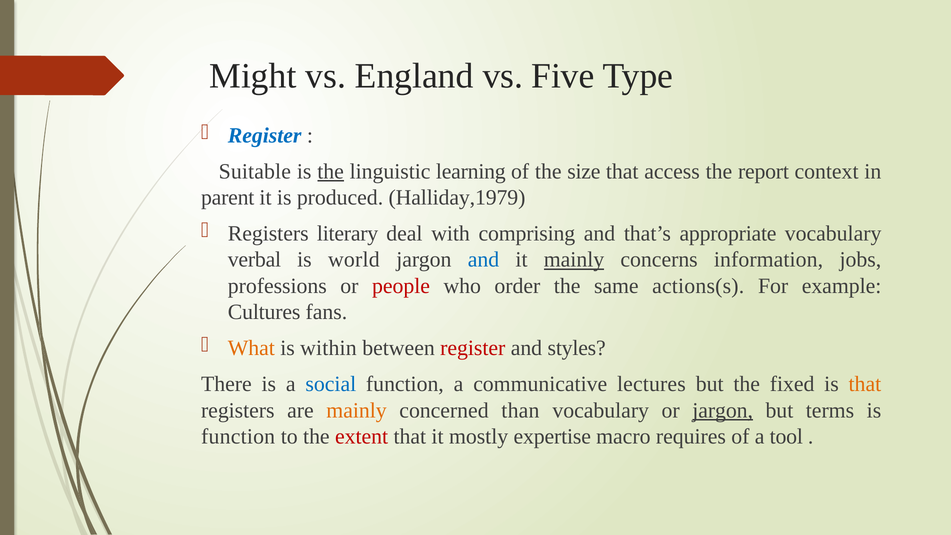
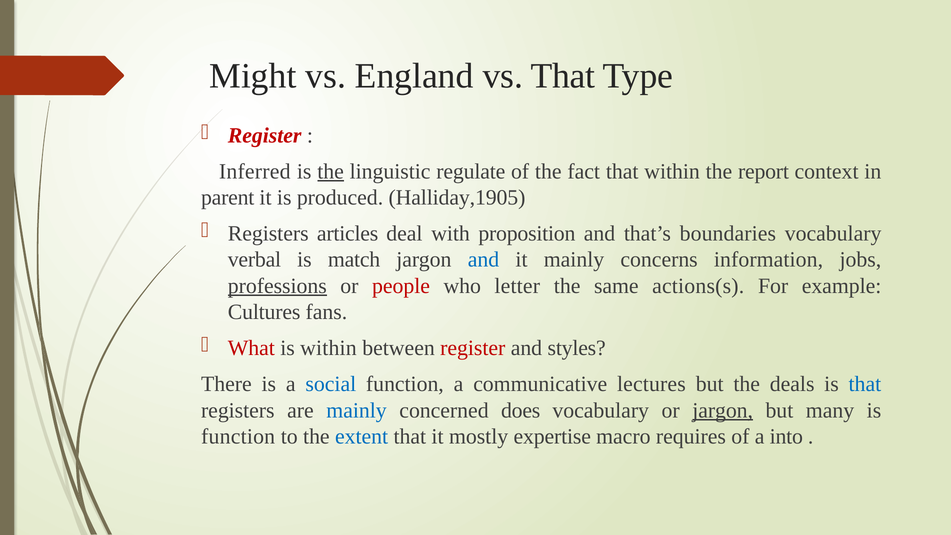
vs Five: Five -> That (563, 76)
Register colour: blue -> red (265, 135)
Suitable: Suitable -> Inferred (255, 171)
learning: learning -> regulate (471, 171)
size: size -> fact (584, 171)
that access: access -> within (672, 171)
Halliday,1979: Halliday,1979 -> Halliday,1905 (457, 198)
literary: literary -> articles (348, 234)
comprising: comprising -> proposition (527, 234)
appropriate: appropriate -> boundaries (728, 234)
world: world -> match (354, 260)
mainly underline: present -> none (574, 260)
professions underline: none -> present (277, 286)
order: order -> letter (517, 286)
What colour: orange -> red (251, 348)
fixed: fixed -> deals (792, 384)
that colour: orange -> blue (865, 384)
mainly colour: orange -> blue (357, 410)
than: than -> does (521, 410)
terms: terms -> many (830, 410)
extent colour: red -> blue (362, 436)
tool: tool -> into (786, 436)
